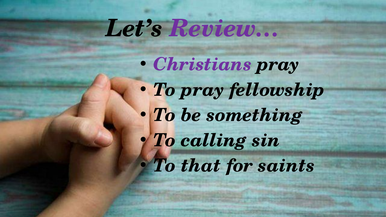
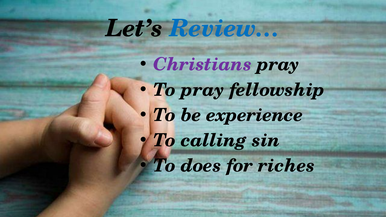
Review… colour: purple -> blue (225, 28)
something: something -> experience (255, 115)
that: that -> does (201, 166)
saints: saints -> riches (286, 166)
